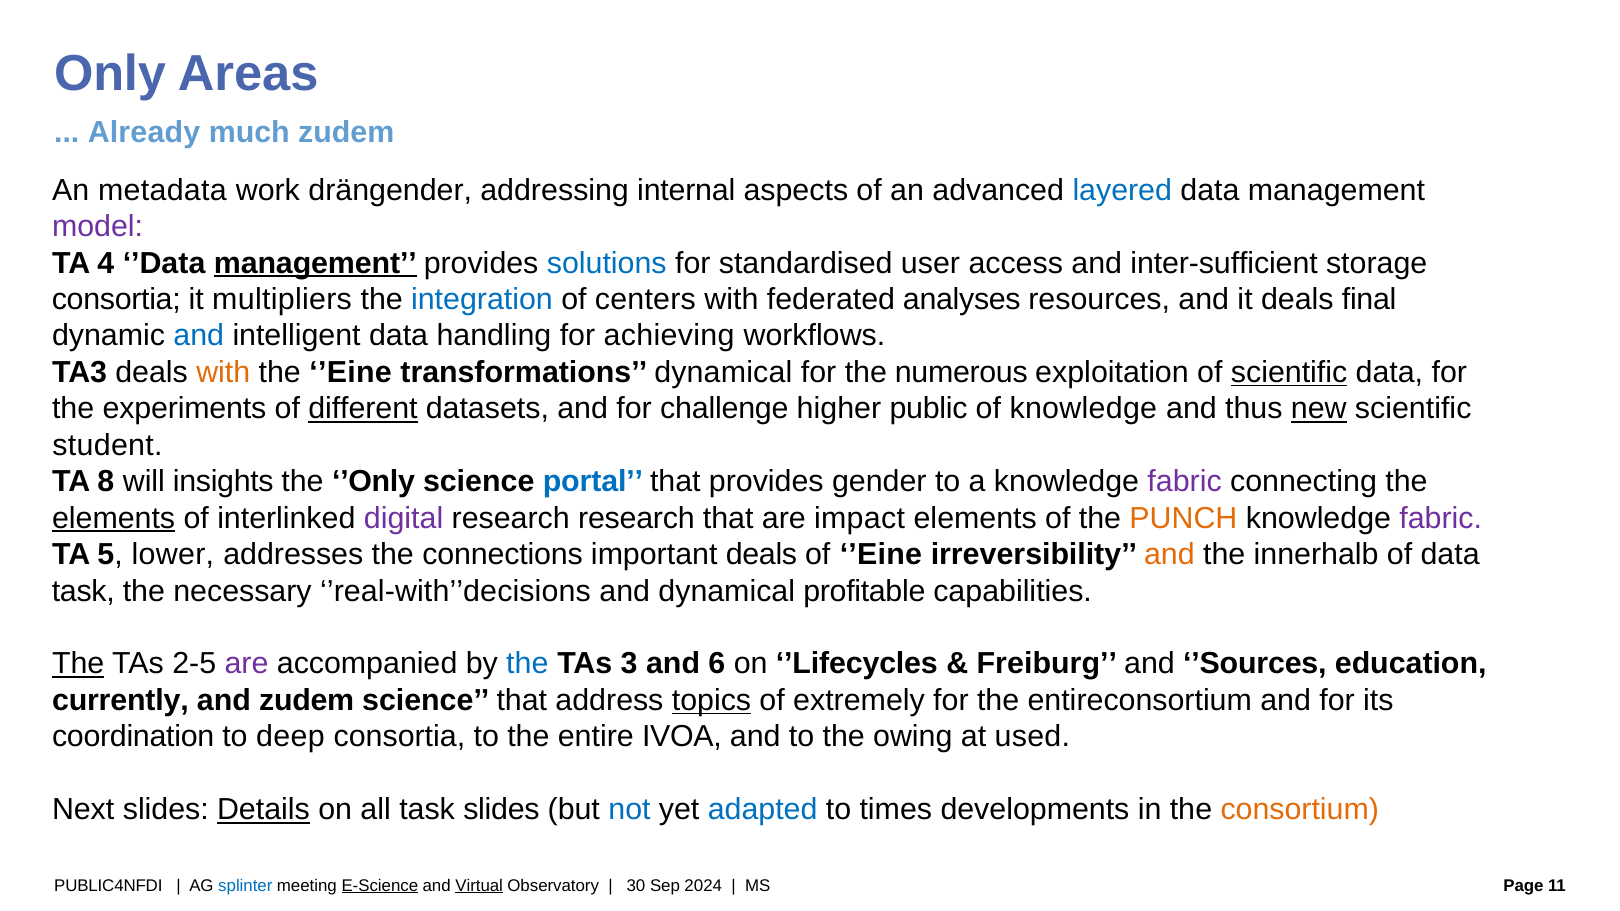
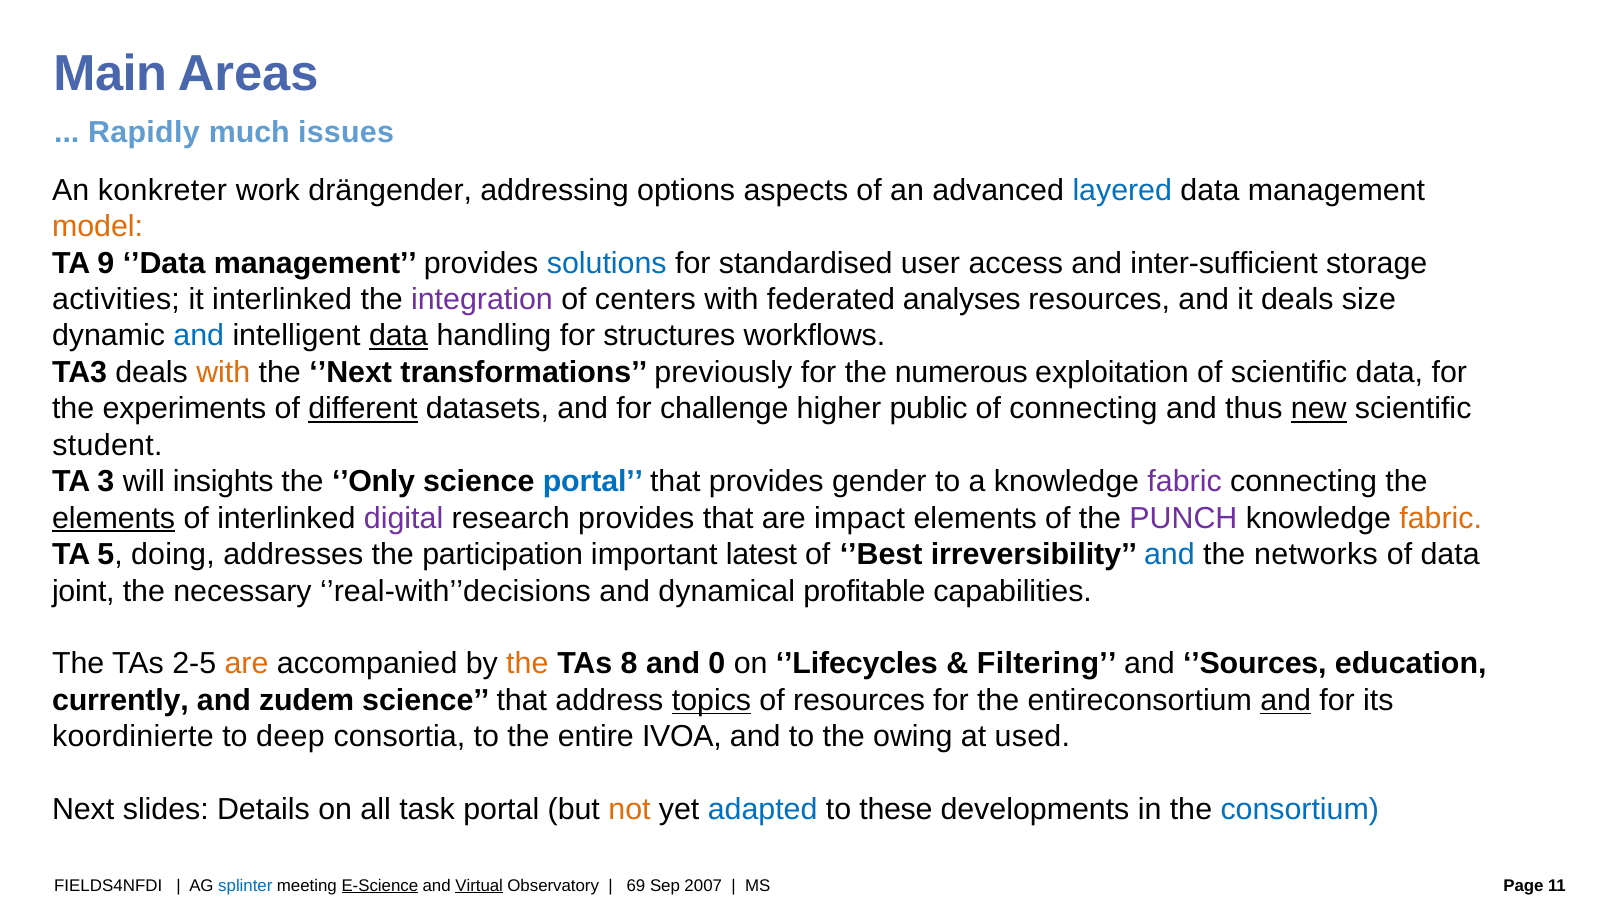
Only: Only -> Main (110, 73)
Already: Already -> Rapidly (144, 133)
much zudem: zudem -> issues (346, 133)
metadata: metadata -> konkreter (162, 190)
internal: internal -> options (686, 190)
model colour: purple -> orange (98, 227)
4: 4 -> 9 (106, 263)
management underline: present -> none (315, 263)
consortia: consortia -> activities (116, 300)
it multipliers: multipliers -> interlinked (282, 300)
integration colour: blue -> purple (482, 300)
final: final -> size (1369, 300)
data underline: none -> present (399, 336)
achieving: achieving -> structures (669, 336)
the ’Eine: ’Eine -> ’Next (351, 373)
transformations dynamical: dynamical -> previously (723, 373)
scientific underline: present -> none (1289, 373)
of knowledge: knowledge -> connecting (1083, 409)
8: 8 -> 3 (106, 482)
research research: research -> provides (636, 518)
PUNCH colour: orange -> purple (1183, 518)
fabric colour: purple -> orange (1441, 518)
lower: lower -> doing (173, 555)
connections: connections -> participation (503, 555)
important deals: deals -> latest (761, 555)
of ’Eine: ’Eine -> ’Best (881, 555)
and colour: orange -> blue (1169, 555)
innerhalb: innerhalb -> networks (1316, 555)
task: task -> joint (83, 591)
The underline: present -> none (78, 664)
are colour: purple -> orange (247, 664)
the colour: blue -> orange (527, 664)
3: 3 -> 8 (629, 664)
6: 6 -> 0 (717, 664)
Freiburg: Freiburg -> Filtering (1047, 664)
of extremely: extremely -> resources (859, 701)
and underline: none -> present (1286, 701)
coordination: coordination -> koordinierte (133, 737)
Details underline: present -> none (263, 810)
task slides: slides -> portal (501, 810)
not colour: blue -> orange (629, 810)
times: times -> these (896, 810)
consortium colour: orange -> blue (1300, 810)
PUBLIC4NFDI: PUBLIC4NFDI -> FIELDS4NFDI (108, 886)
30: 30 -> 69 (636, 886)
2024: 2024 -> 2007 (703, 886)
